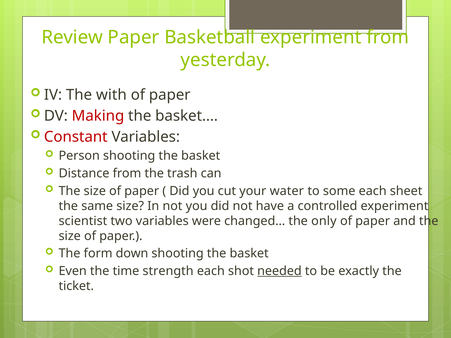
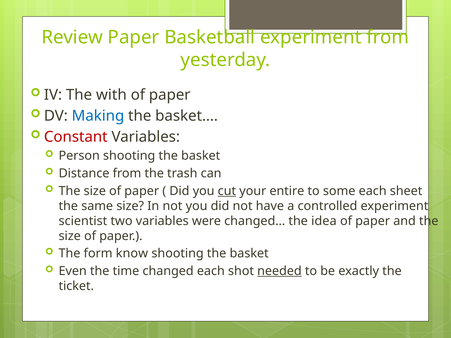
Making colour: red -> blue (98, 116)
cut underline: none -> present (227, 191)
water: water -> entire (287, 191)
only: only -> idea (324, 221)
down: down -> know (132, 254)
strength: strength -> changed (168, 271)
